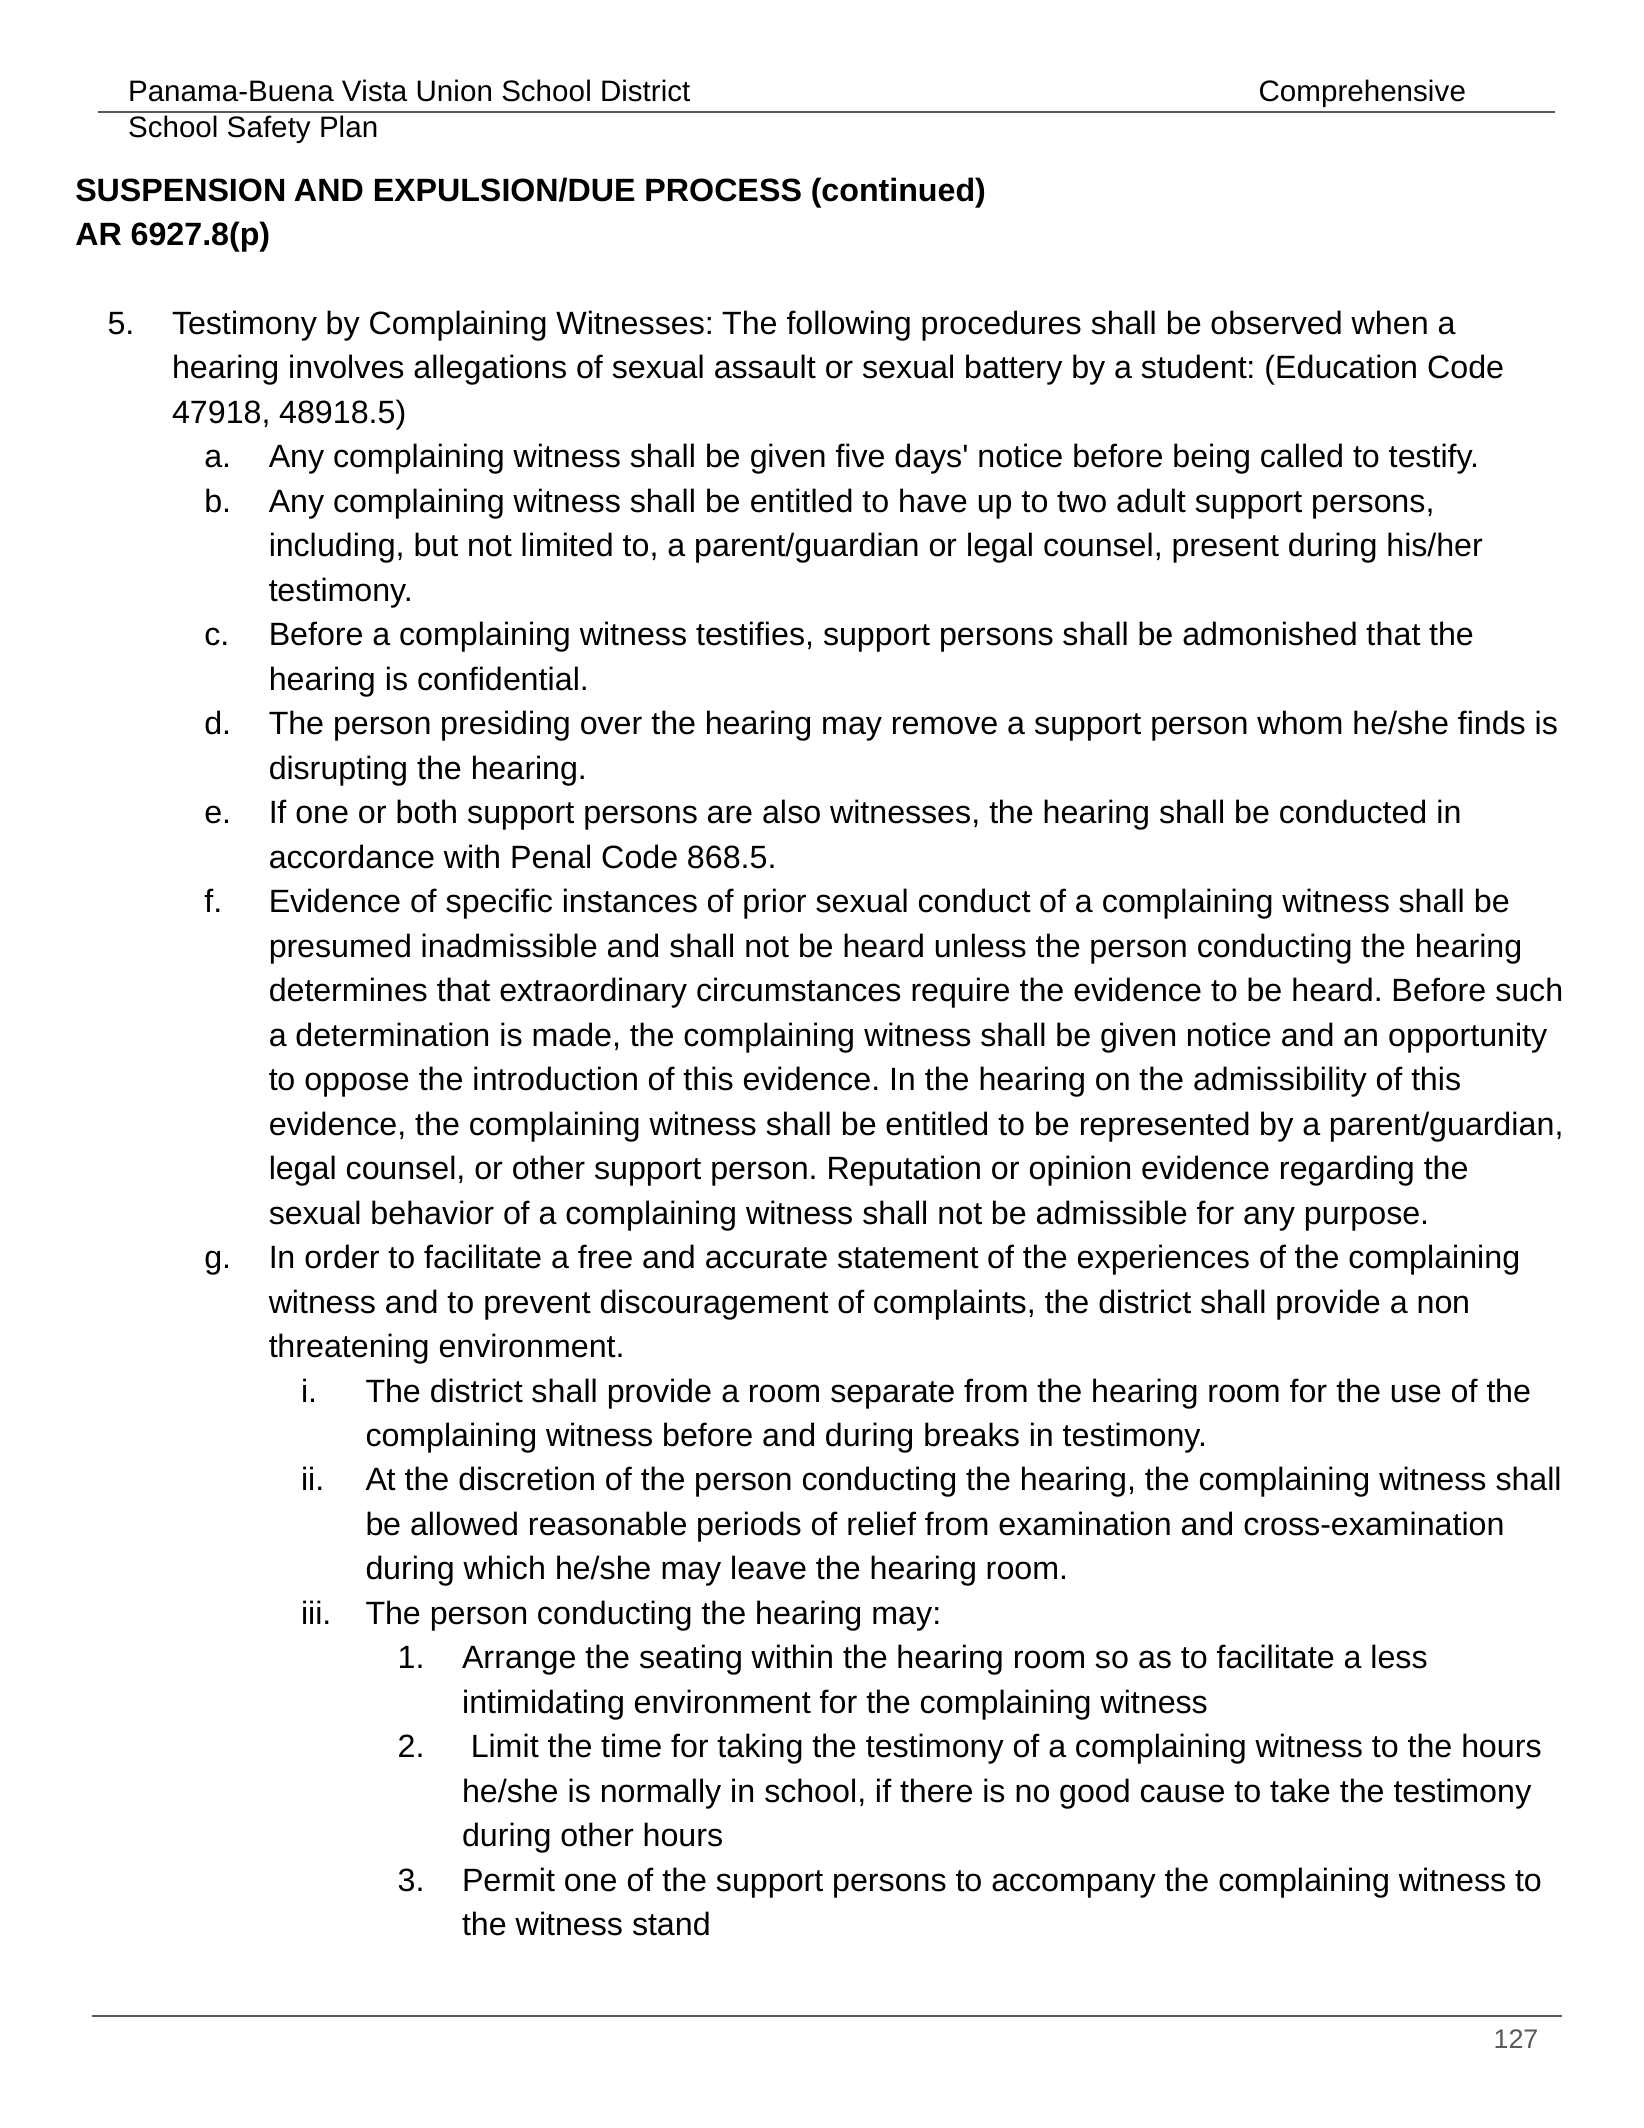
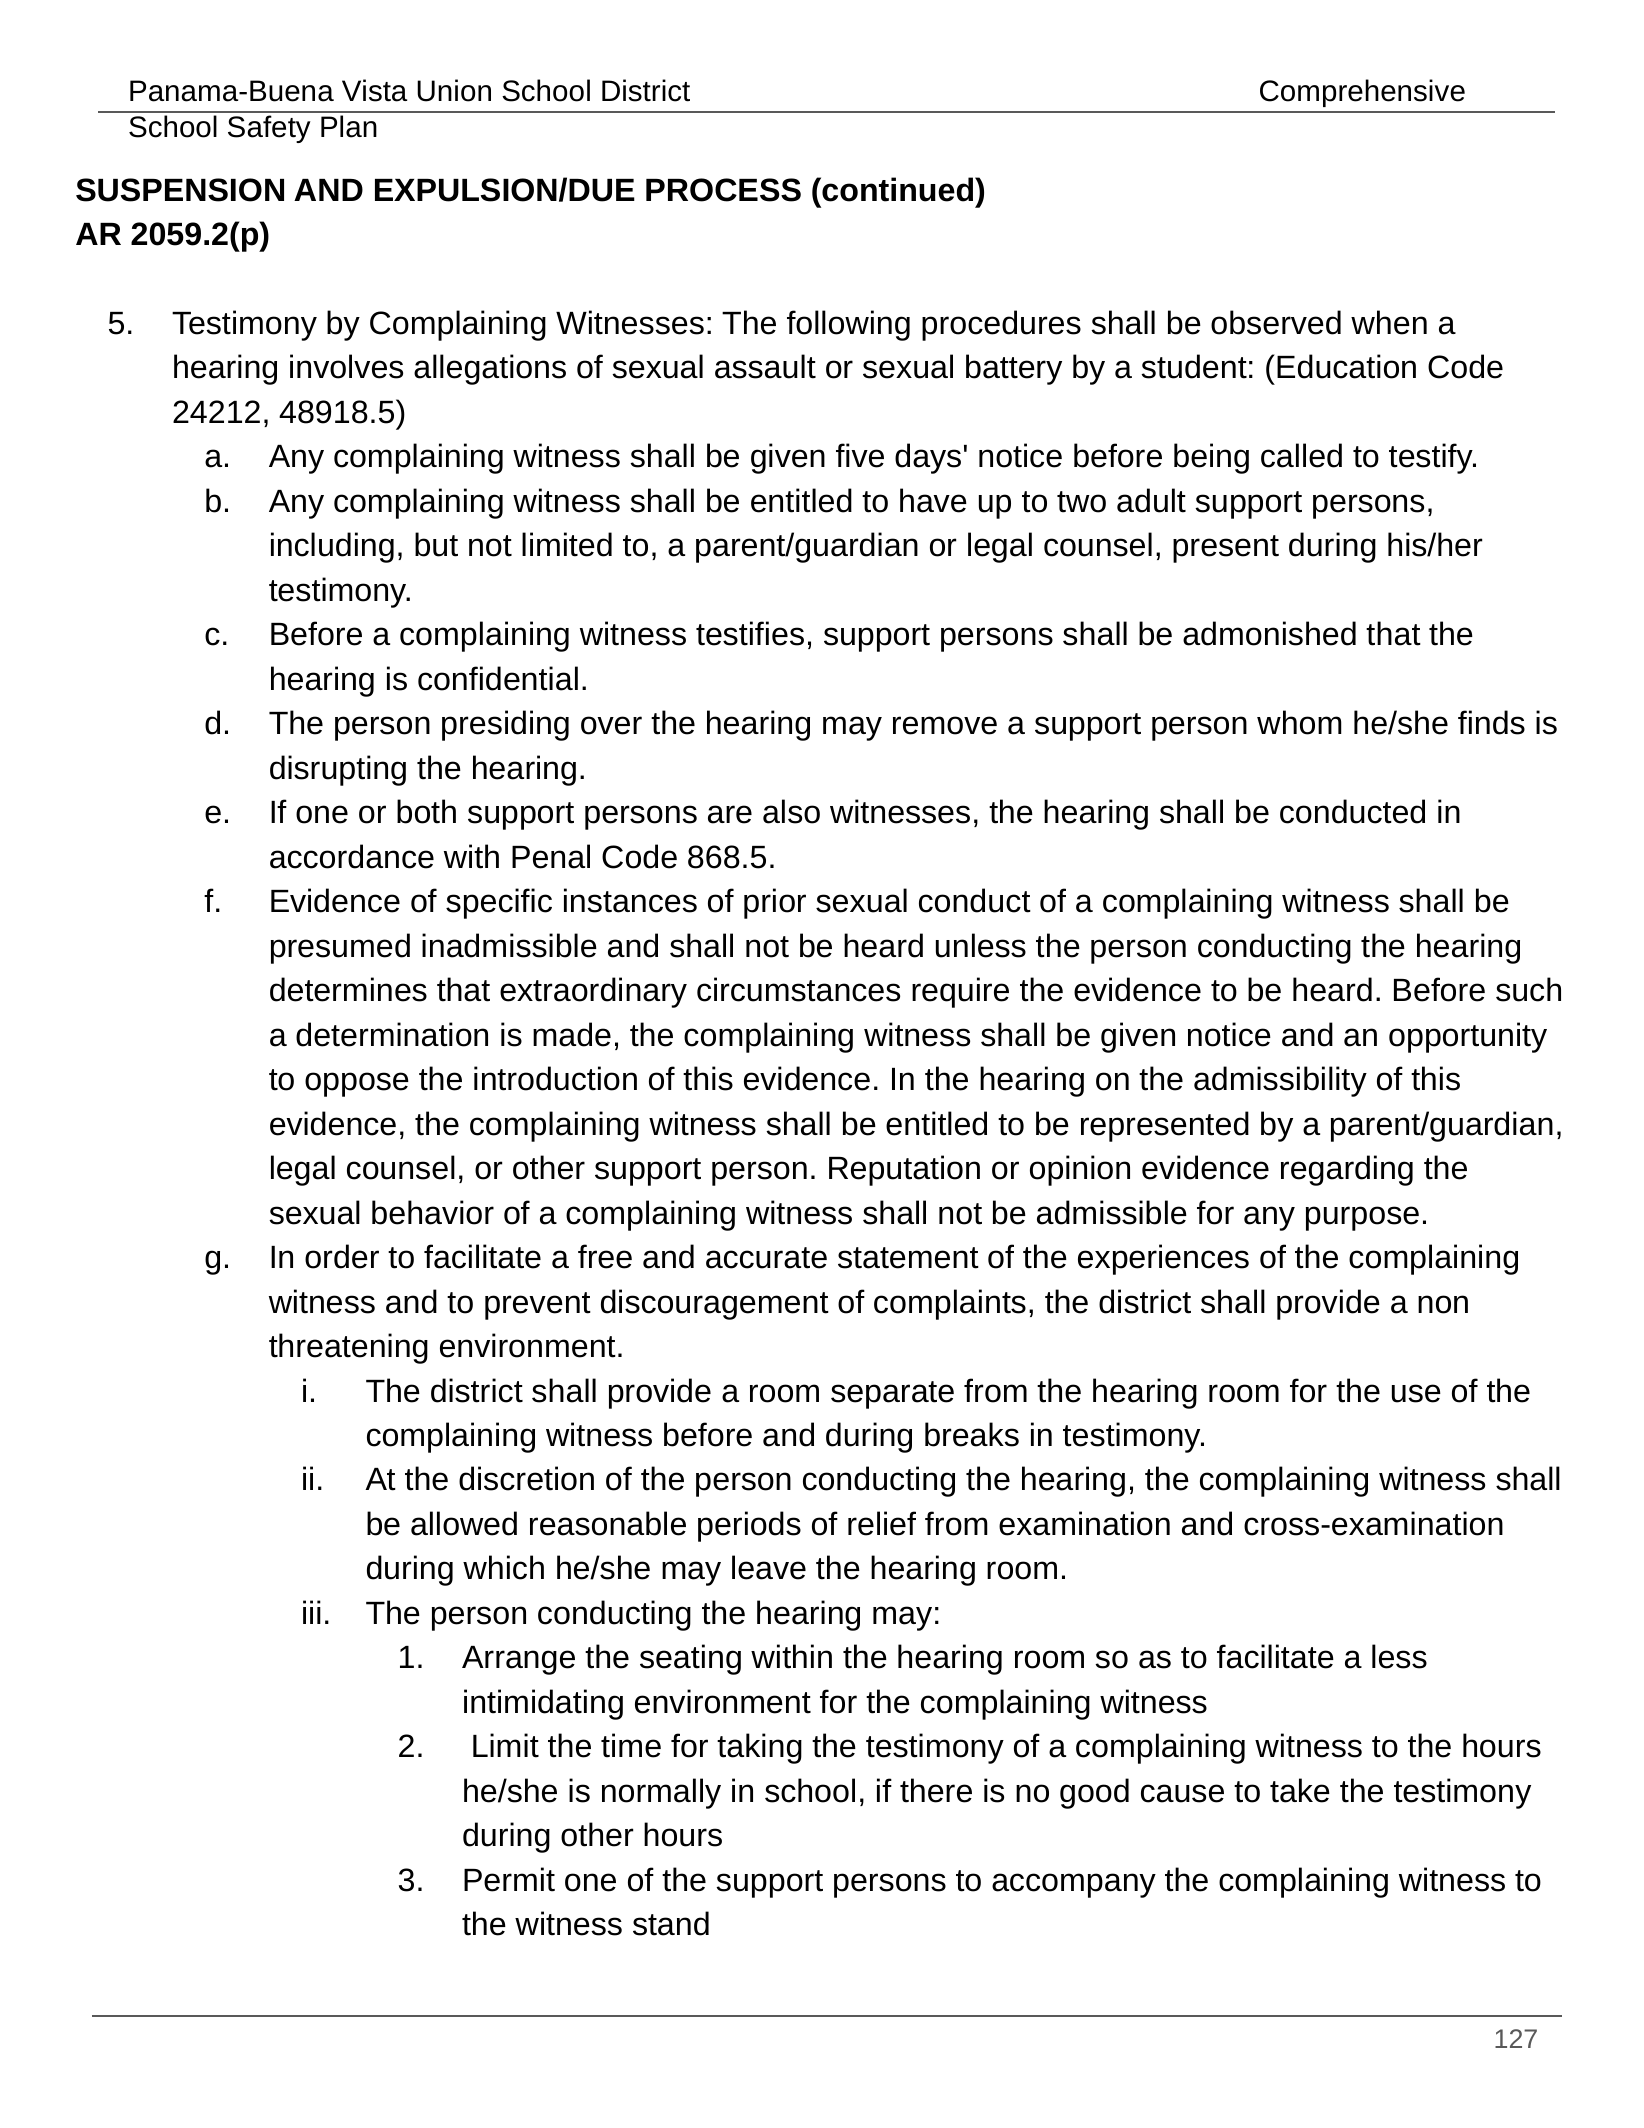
6927.8(p: 6927.8(p -> 2059.2(p (200, 235)
47918: 47918 -> 24212 (221, 413)
